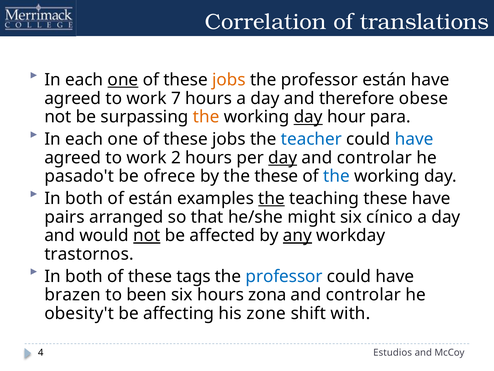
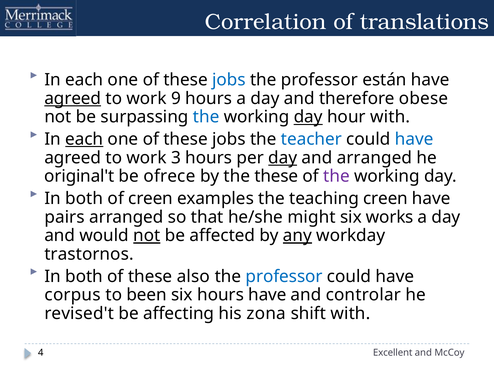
one underline: present -> none (123, 80)
jobs colour: orange -> blue (229, 80)
agreed underline: none -> present (73, 98)
7: 7 -> 9 (176, 98)
the colour: orange -> blue (206, 117)
hour para: para -> with (390, 117)
each underline: none -> present (84, 139)
2: 2 -> 3 (176, 158)
controlar: controlar -> arranged (374, 158)
pasado't: pasado't -> original't (79, 176)
the colour: blue -> purple (336, 176)
of están: están -> creen (151, 198)
the underline: present -> none (272, 198)
teaching these: these -> creen (386, 198)
cínico: cínico -> works (390, 217)
tags: tags -> also (193, 276)
brazen: brazen -> corpus (73, 295)
hours zona: zona -> have (267, 295)
obesity't: obesity't -> revised't (79, 313)
zone: zone -> zona (266, 313)
Estudios: Estudios -> Excellent (393, 352)
